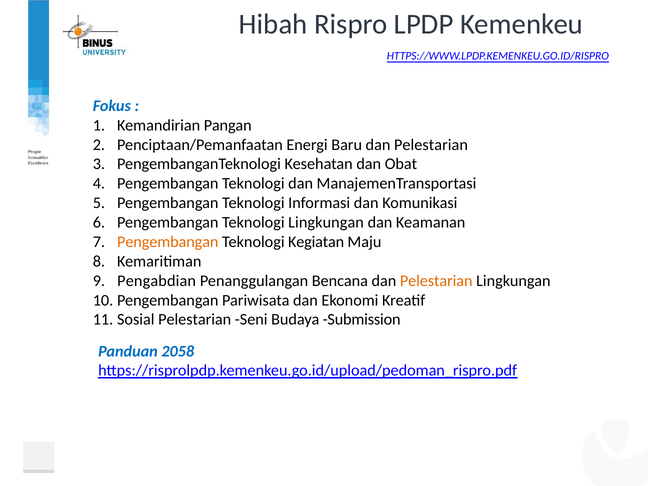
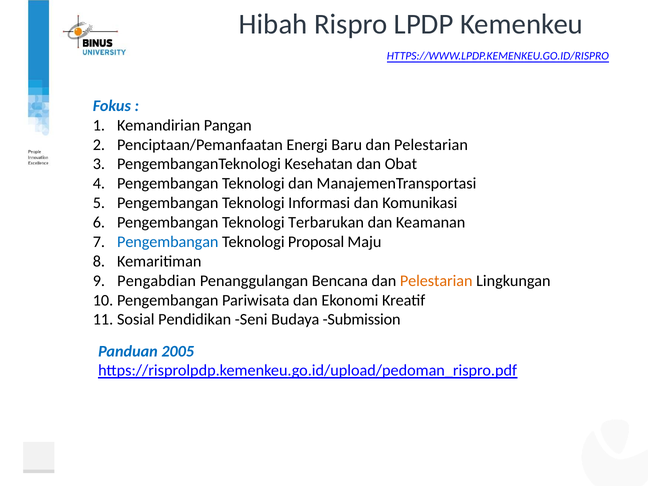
Teknologi Lingkungan: Lingkungan -> Terbarukan (326, 222)
Pengembangan colour: orange -> blue (168, 242)
Kegiatan: Kegiatan -> Proposal (316, 242)
Pelestarian: Pelestarian -> Pendidikan (195, 320)
2058: 2058 -> 2005 (178, 351)
